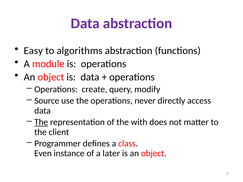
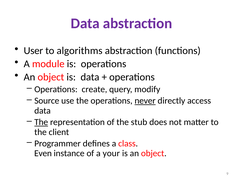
Easy: Easy -> User (33, 51)
never underline: none -> present (145, 101)
with: with -> stub (139, 122)
later: later -> your (111, 154)
